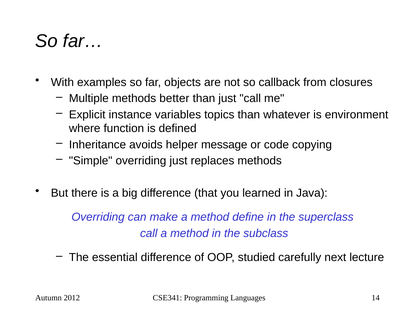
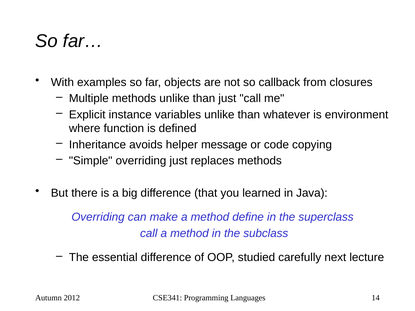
methods better: better -> unlike (174, 99)
variables topics: topics -> unlike (219, 115)
